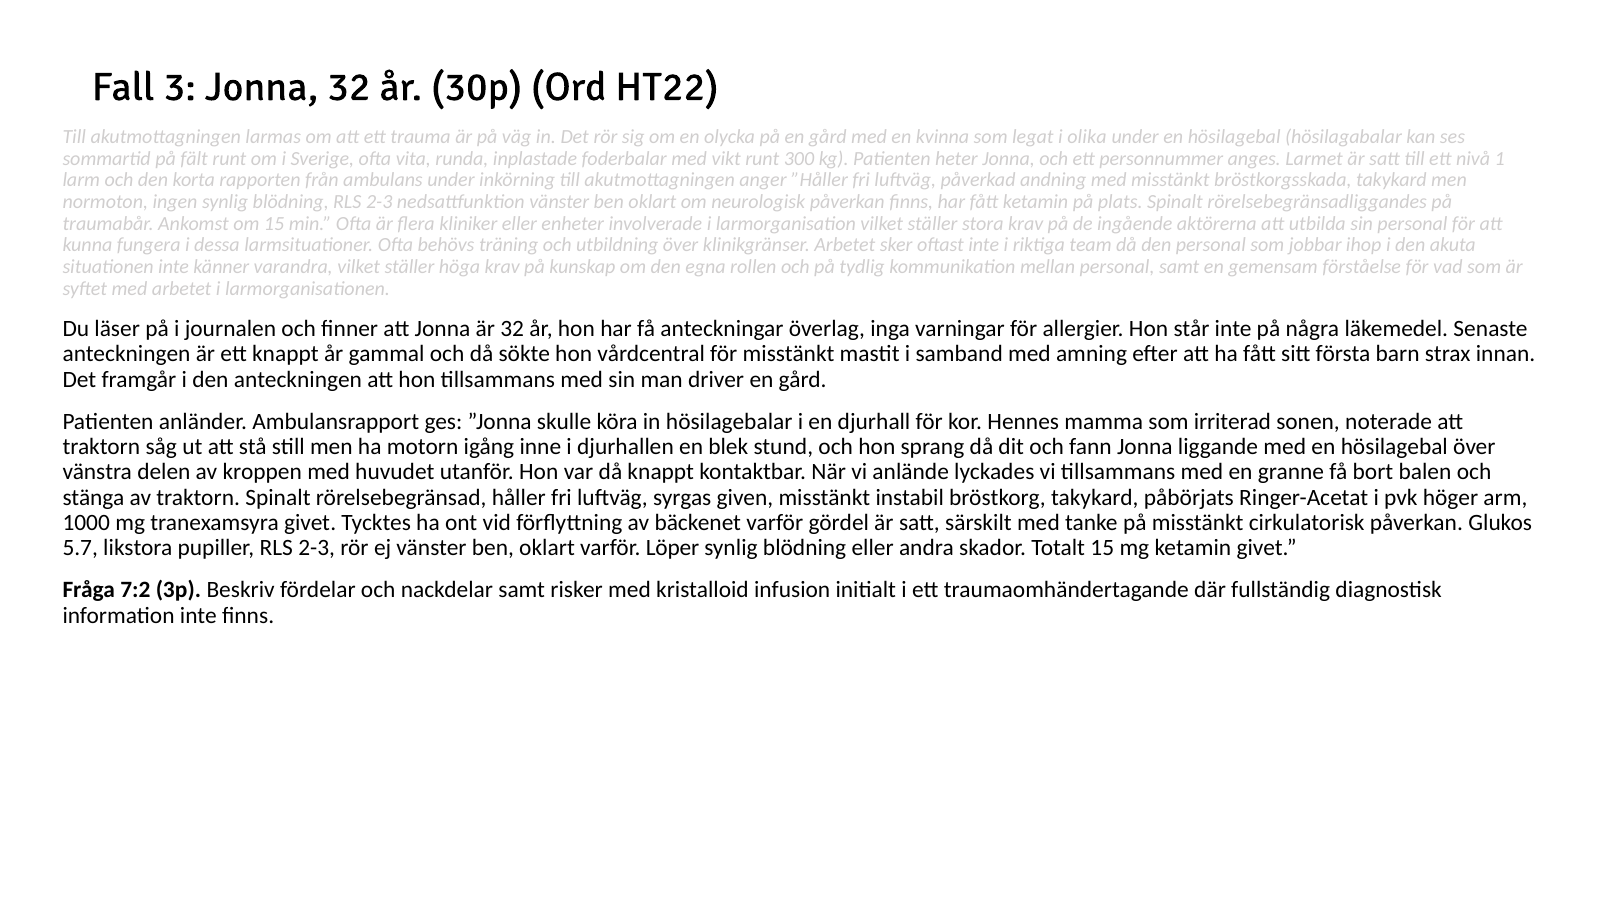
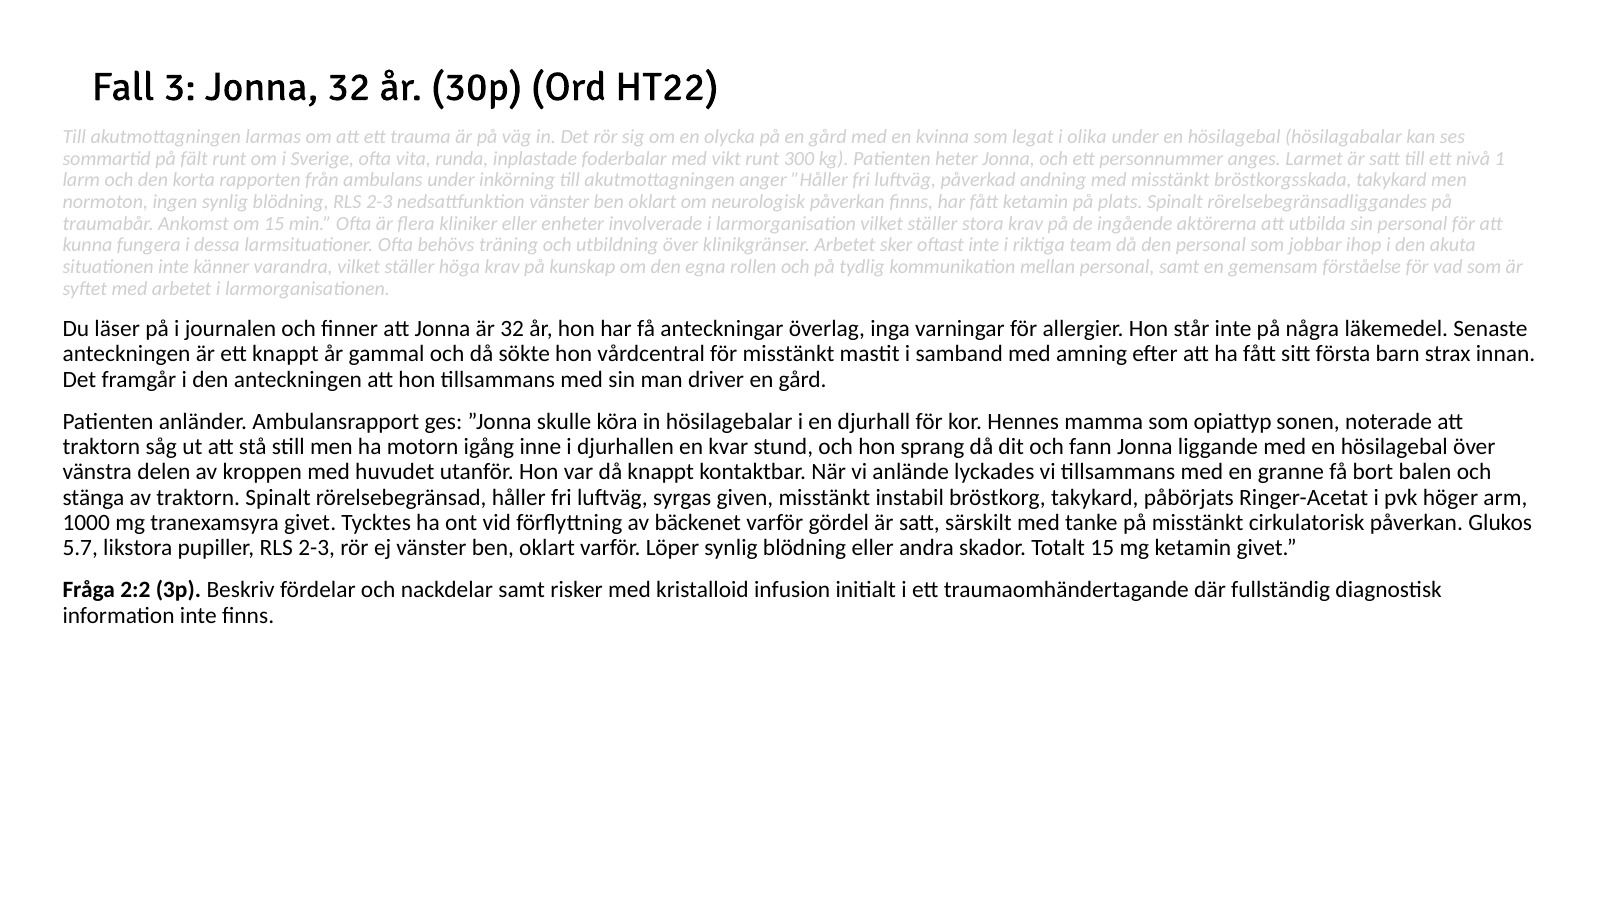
irriterad: irriterad -> opiattyp (1233, 421)
blek: blek -> kvar (728, 447)
7:2: 7:2 -> 2:2 (135, 590)
